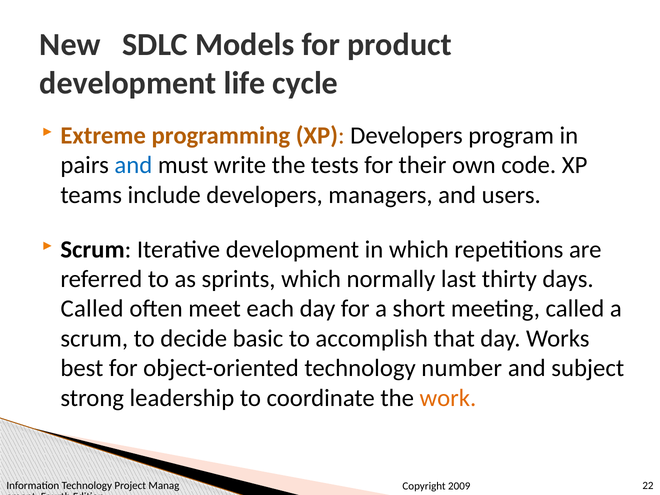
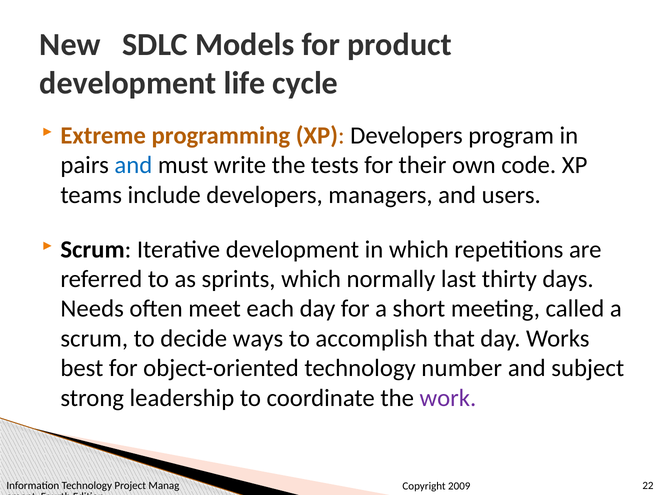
Called: Called -> Needs (92, 309)
basic: basic -> ways (258, 339)
work colour: orange -> purple (448, 398)
